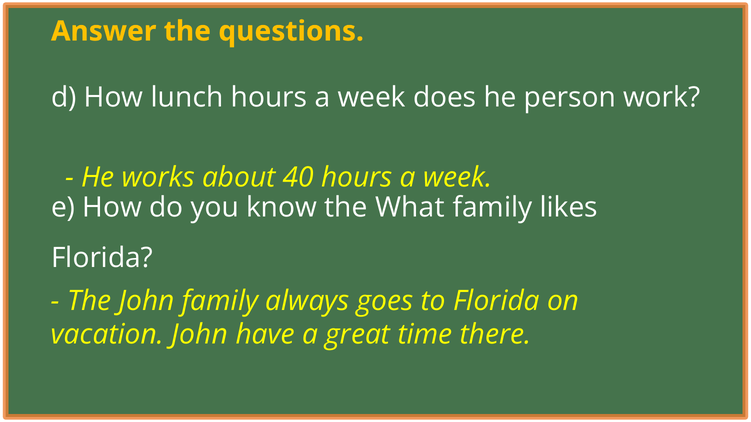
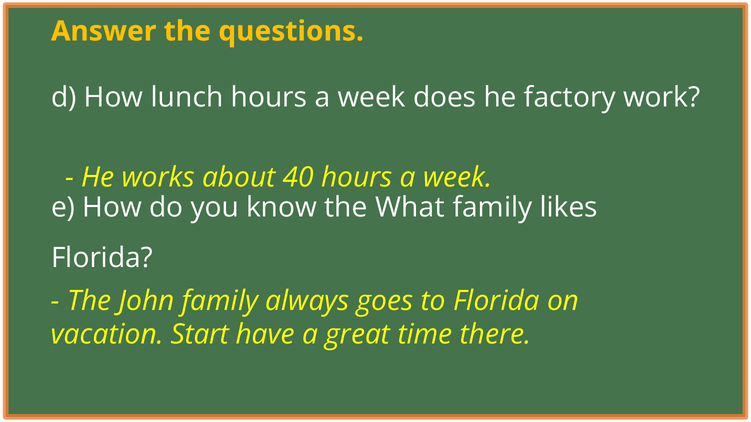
person: person -> factory (570, 97)
vacation John: John -> Start (200, 335)
